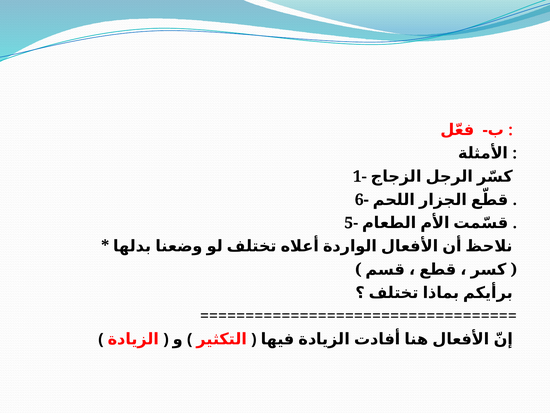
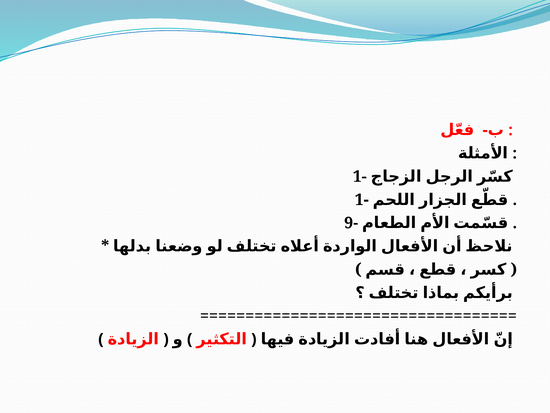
6-: 6- -> 1- (362, 200)
5-: 5- -> 9- (351, 223)
